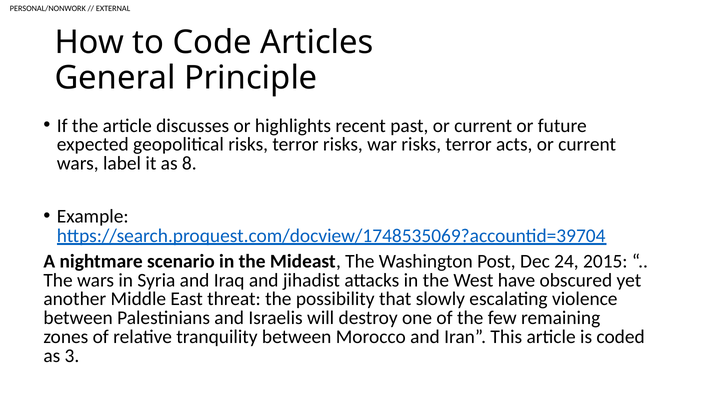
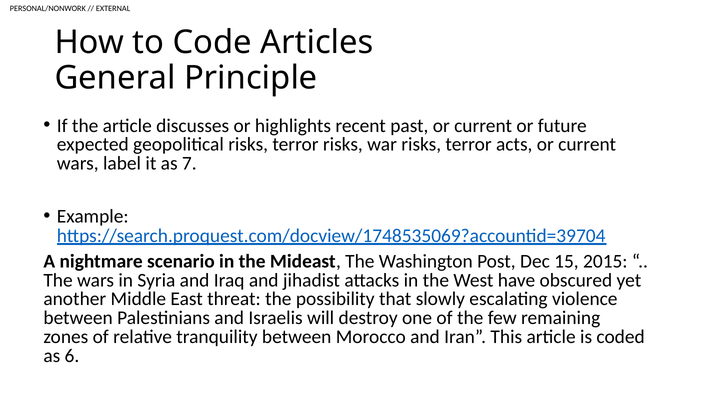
8: 8 -> 7 (189, 163)
24: 24 -> 15 (566, 261)
3: 3 -> 6 (72, 355)
